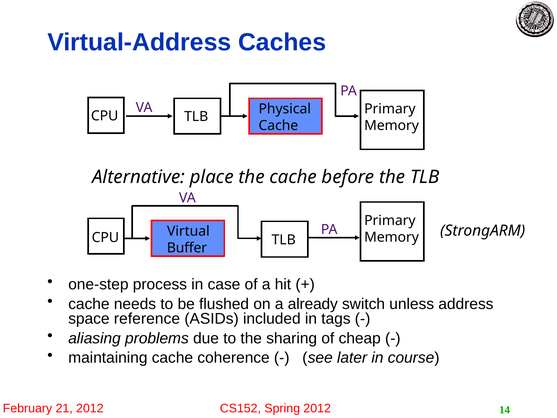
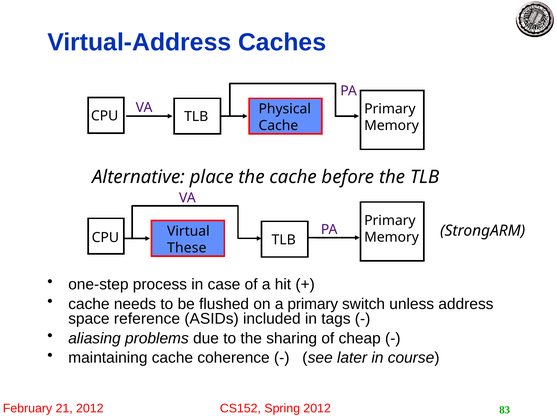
Buffer: Buffer -> These (187, 248)
a already: already -> primary (313, 304)
14: 14 -> 83 (505, 410)
